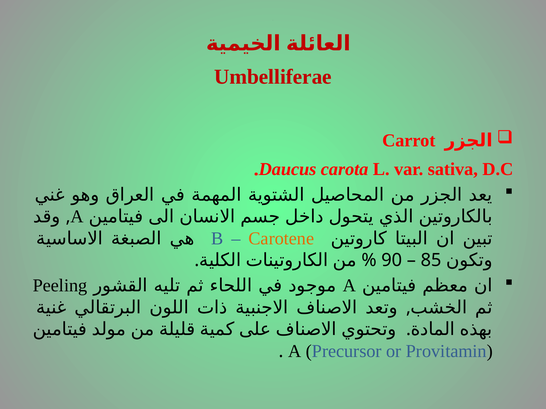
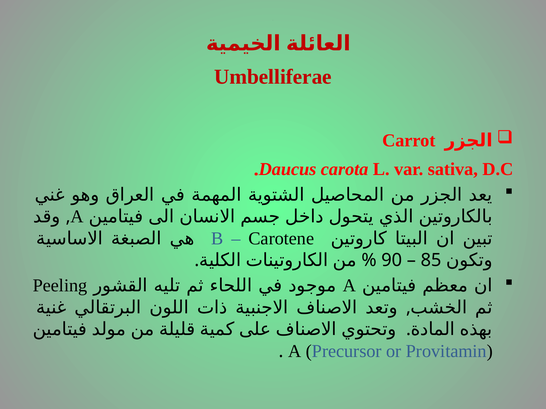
Carotene colour: orange -> black (281, 239)
